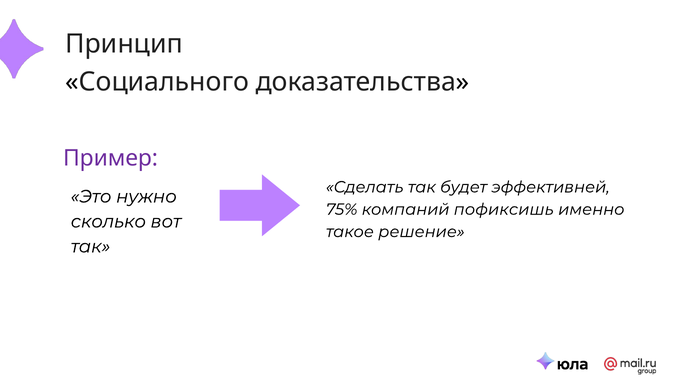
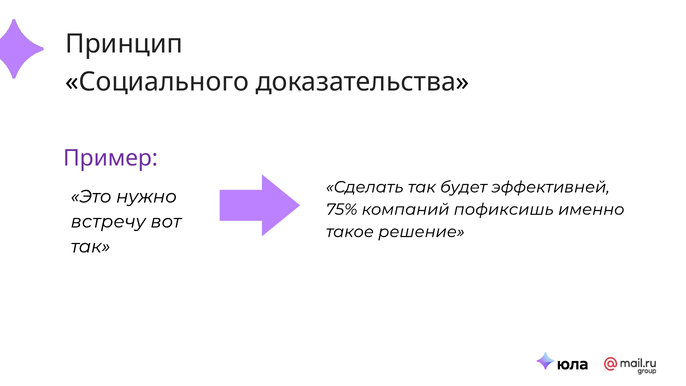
сколько: сколько -> встречу (108, 221)
